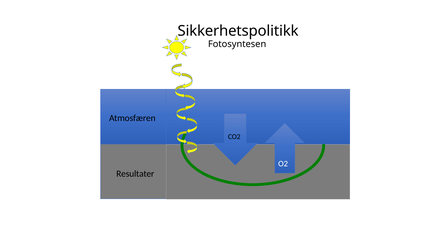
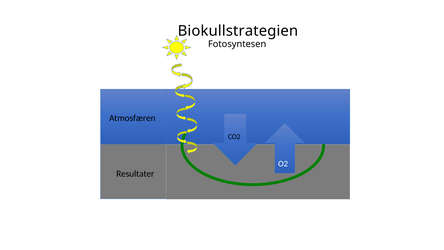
Sikkerhetspolitikk: Sikkerhetspolitikk -> Biokullstrategien (238, 31)
